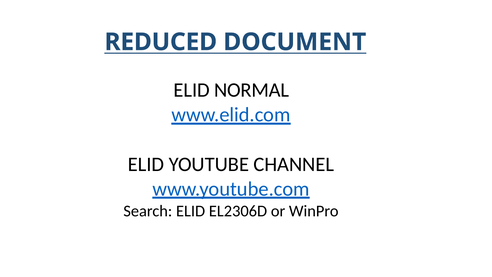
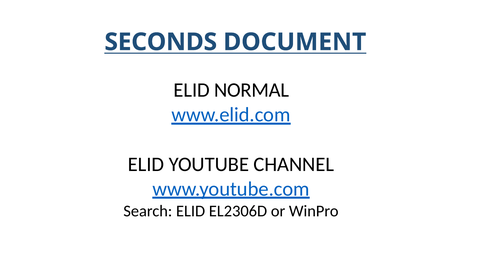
REDUCED: REDUCED -> SECONDS (161, 42)
